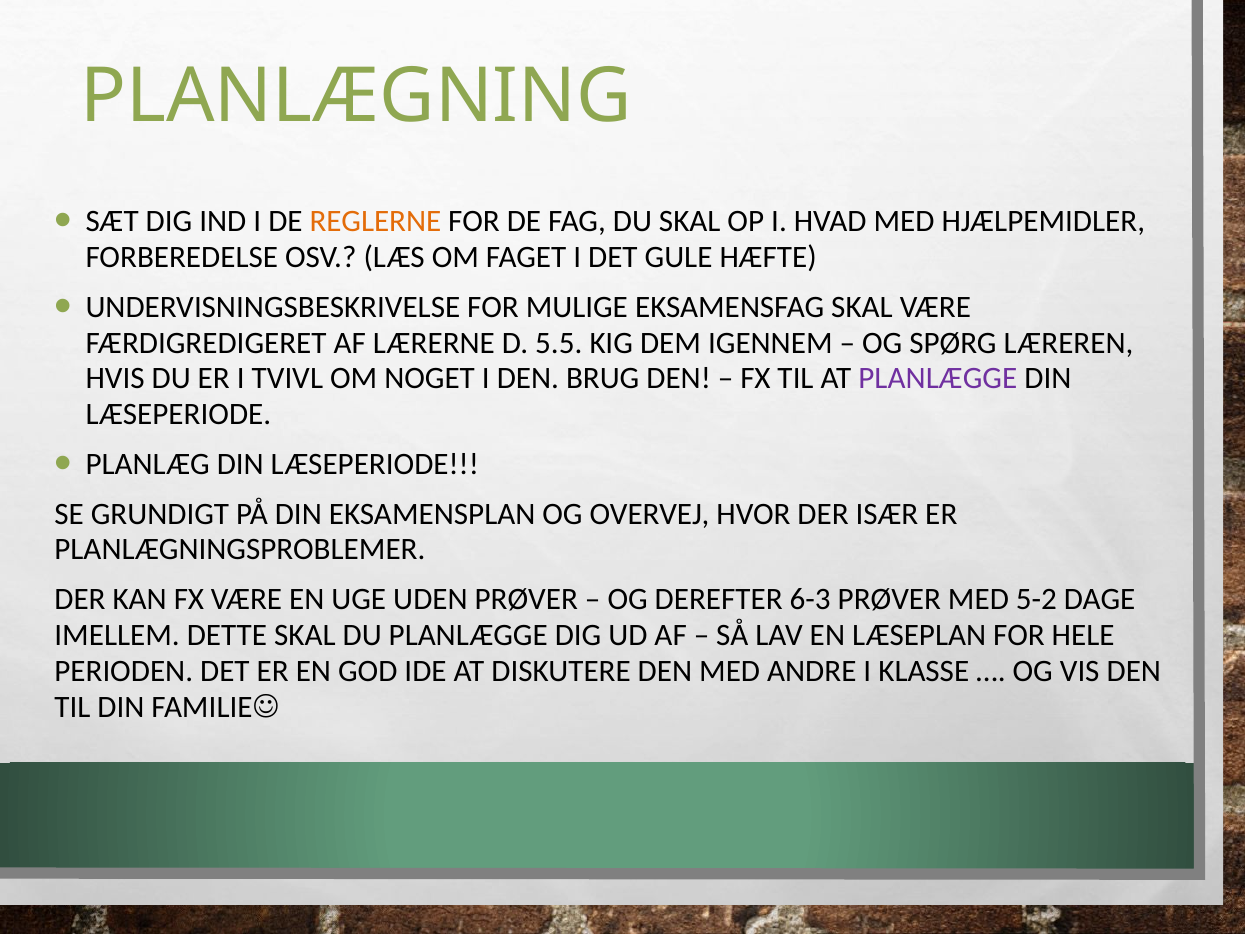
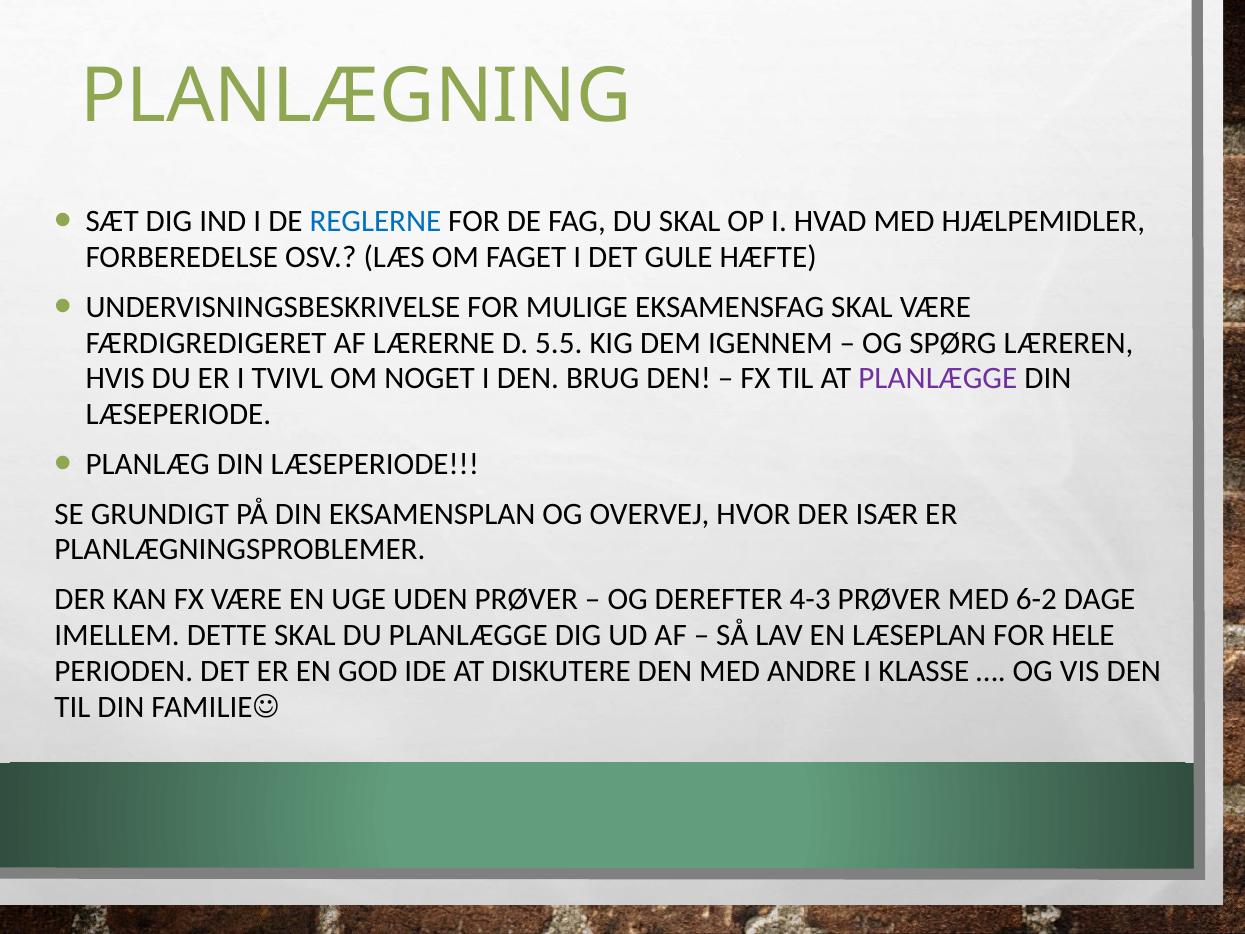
REGLERNE colour: orange -> blue (375, 221)
6-3: 6-3 -> 4-3 (810, 599)
5-2: 5-2 -> 6-2 (1036, 599)
